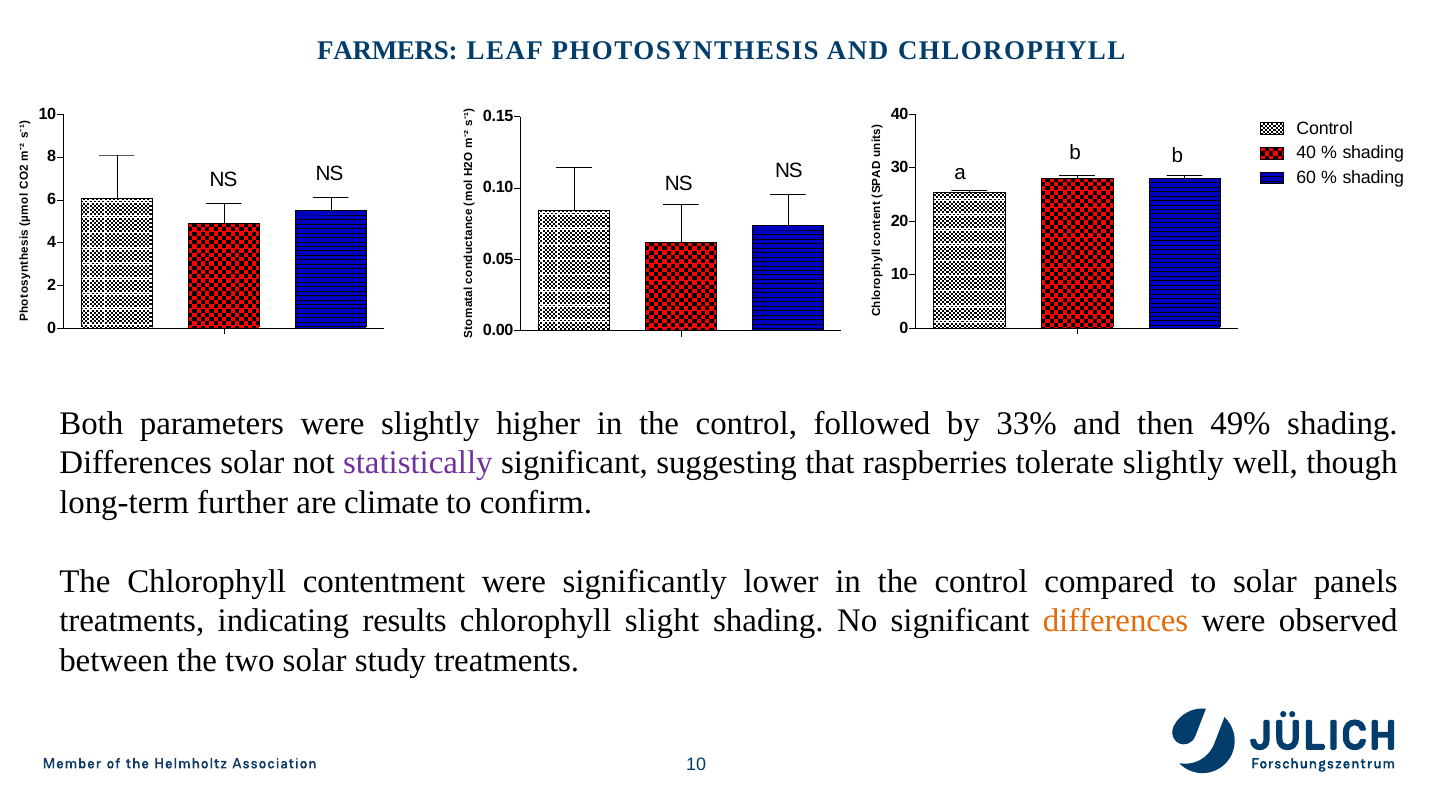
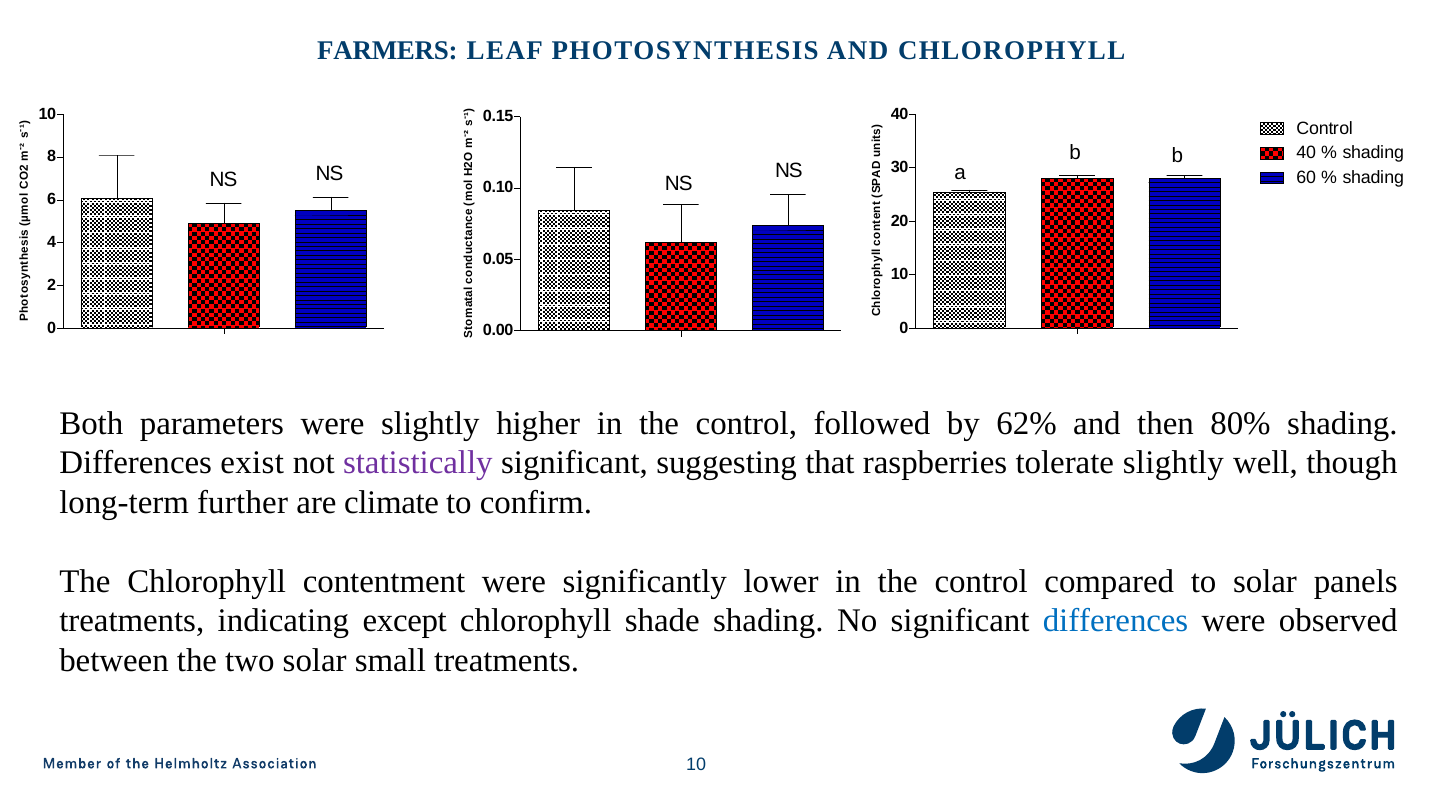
33%: 33% -> 62% (1027, 423)
49%: 49% -> 80% (1240, 423)
Differences solar: solar -> exist (252, 463)
results: results -> except (405, 621)
slight: slight -> shade (662, 621)
differences colour: orange -> blue (1116, 621)
study: study -> small (390, 660)
